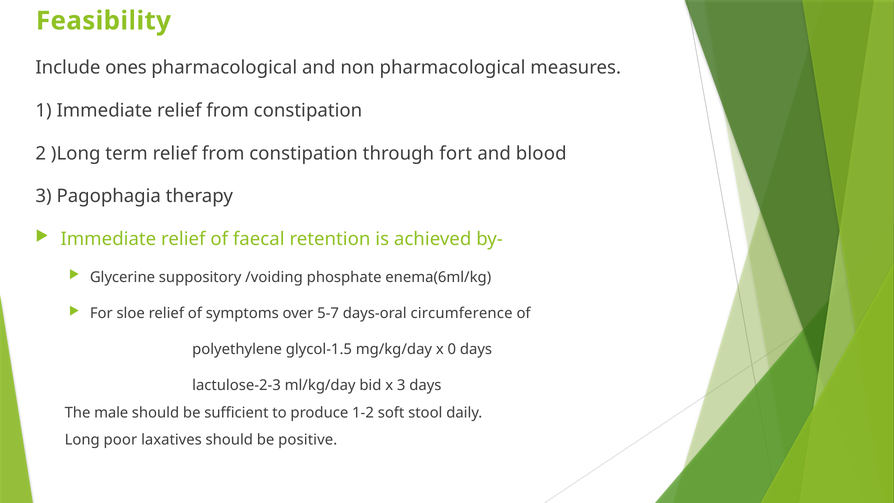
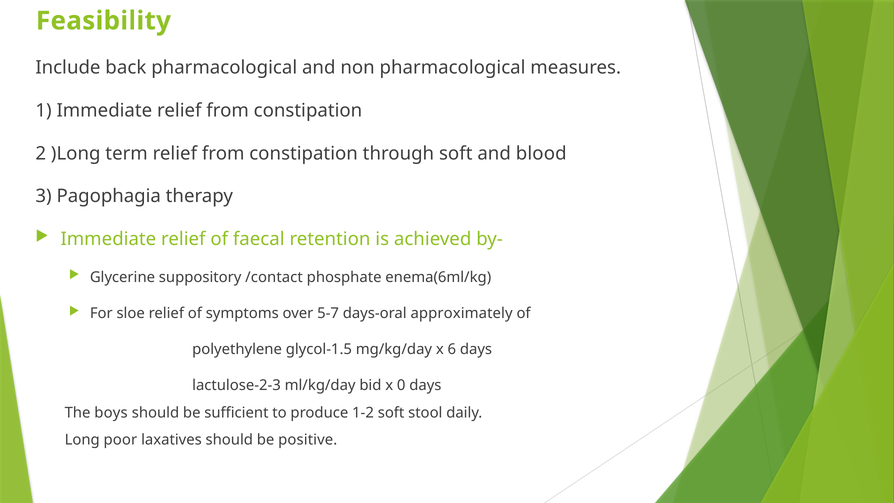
ones: ones -> back (126, 68)
through fort: fort -> soft (456, 153)
/voiding: /voiding -> /contact (274, 277)
circumference: circumference -> approximately (462, 313)
0: 0 -> 6 (452, 349)
x 3: 3 -> 0 (401, 385)
male: male -> boys (111, 413)
